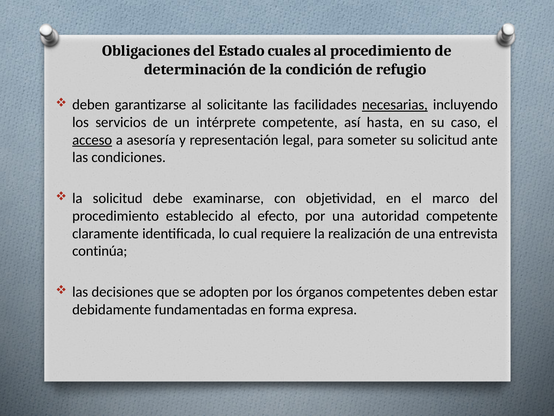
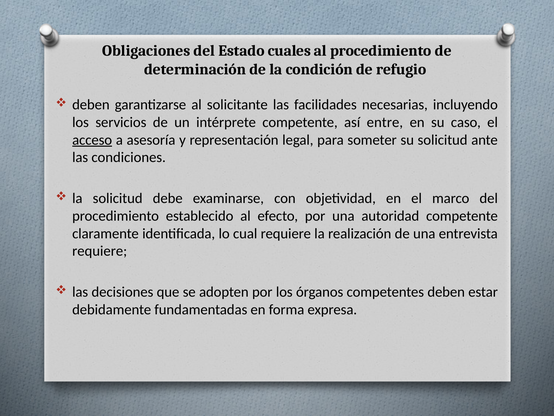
necesarias underline: present -> none (395, 105)
hasta: hasta -> entre (385, 122)
continúa: continúa -> requiere (100, 251)
